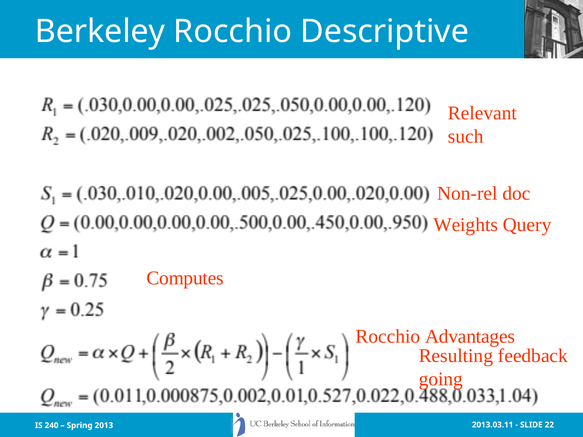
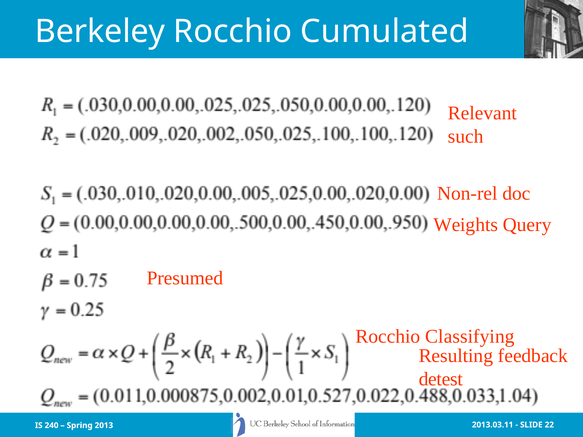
Descriptive: Descriptive -> Cumulated (385, 31)
Computes: Computes -> Presumed (185, 278)
Advantages: Advantages -> Classifying (470, 337)
going: going -> detest (441, 379)
